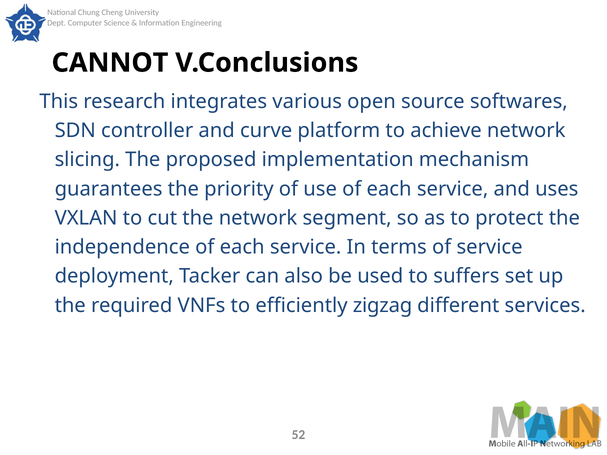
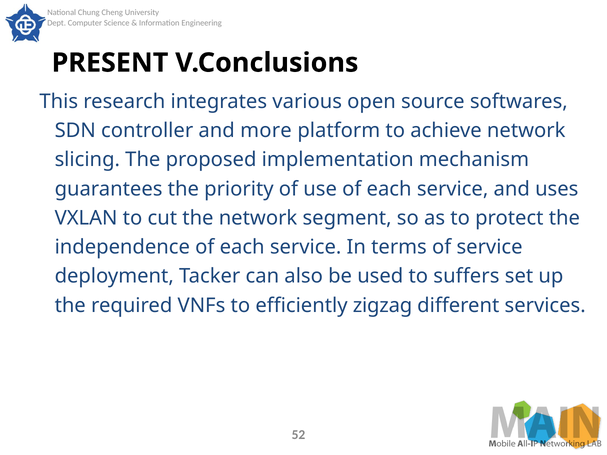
CANNOT: CANNOT -> PRESENT (110, 63)
curve: curve -> more (266, 131)
